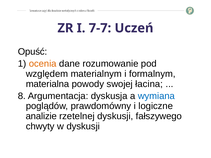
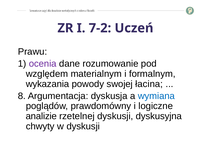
7-7: 7-7 -> 7-2 (100, 28)
Opuść: Opuść -> Prawu (33, 52)
ocenia colour: orange -> purple (43, 64)
materialna: materialna -> wykazania (48, 84)
fałszywego: fałszywego -> dyskusyjna (159, 116)
